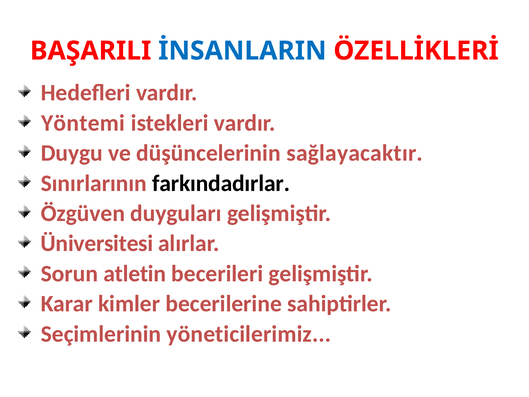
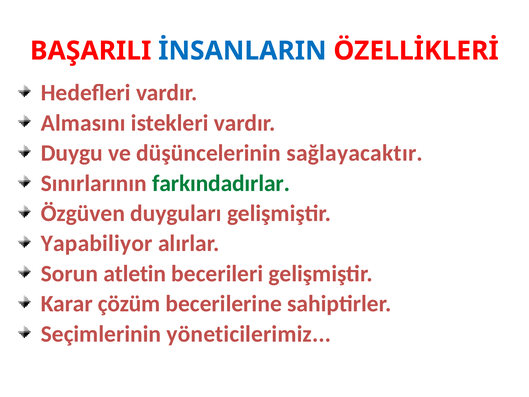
Yöntemi: Yöntemi -> Almasını (83, 123)
farkındadırlar colour: black -> green (221, 183)
Üniversitesi: Üniversitesi -> Yapabiliyor (97, 243)
kimler: kimler -> çözüm (129, 304)
